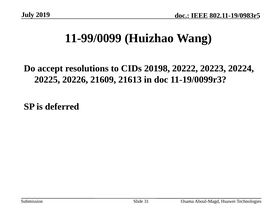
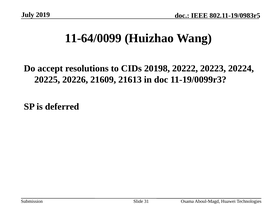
11-99/0099: 11-99/0099 -> 11-64/0099 (93, 38)
